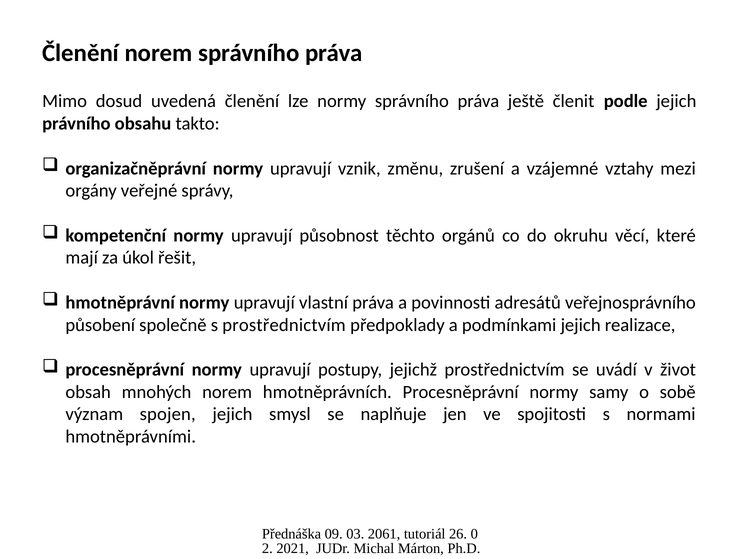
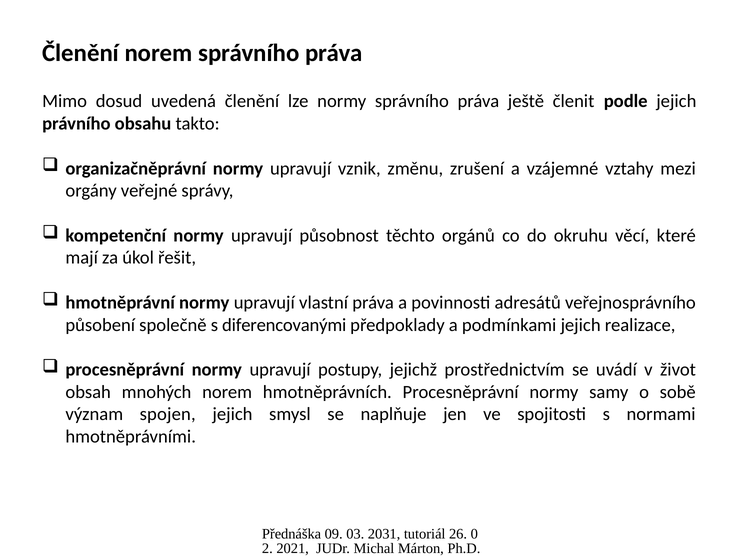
s prostřednictvím: prostřednictvím -> diferencovanými (284, 325)
2061: 2061 -> 2031 (384, 534)
